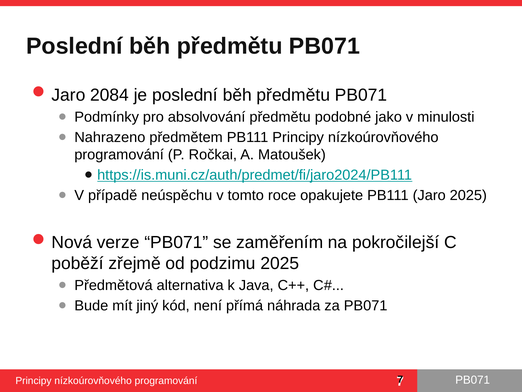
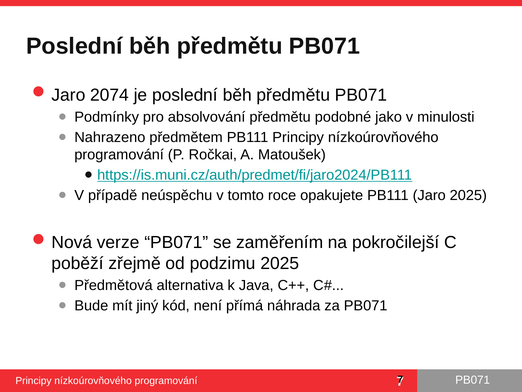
2084: 2084 -> 2074 (110, 95)
